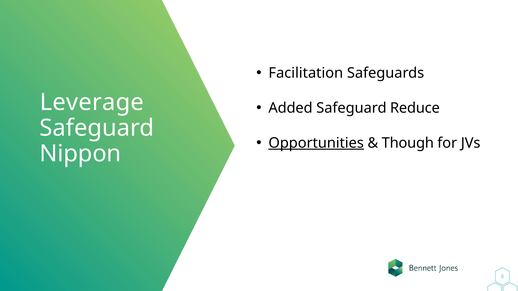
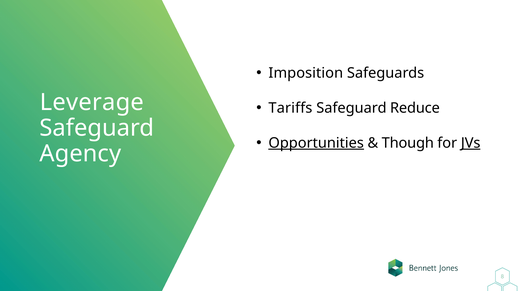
Facilitation: Facilitation -> Imposition (306, 73)
Added: Added -> Tariffs (290, 108)
JVs underline: none -> present (471, 143)
Nippon: Nippon -> Agency (80, 154)
